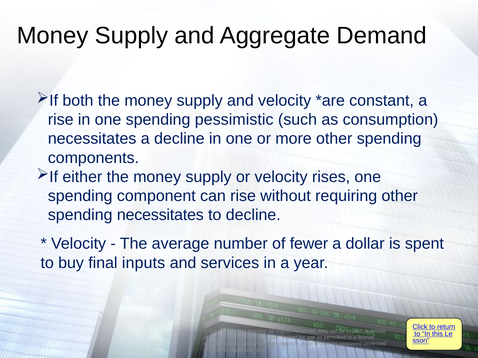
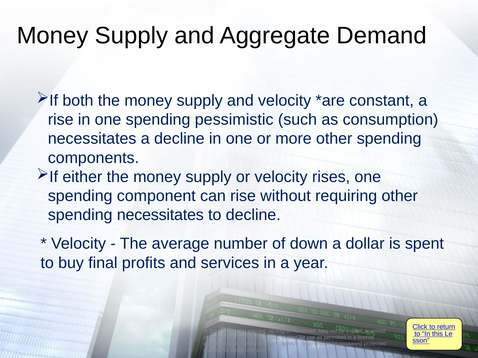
fewer: fewer -> down (309, 244)
inputs: inputs -> profits (144, 263)
